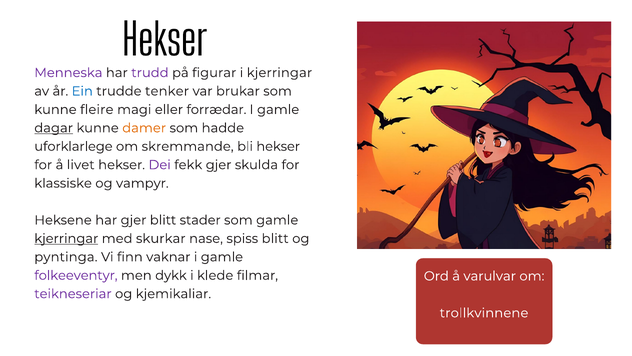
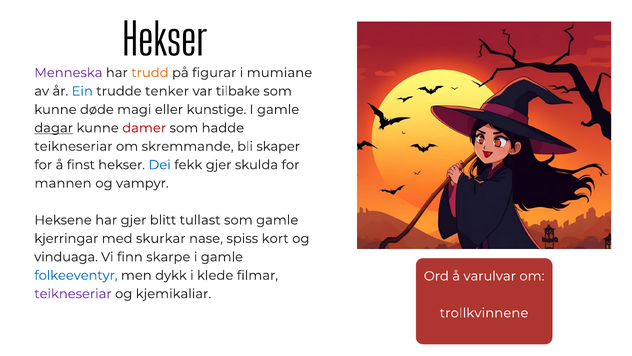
trudd colour: purple -> orange (150, 73)
i kjerringar: kjerringar -> mumiane (279, 73)
brukar: brukar -> tilbake (238, 91)
fleire: fleire -> døde (97, 109)
forrædar: forrædar -> kunstige (216, 109)
damer colour: orange -> red (144, 128)
uforklarlege: uforklarlege -> teikneseriar (73, 146)
bli hekser: hekser -> skaper (278, 146)
livet: livet -> finst (81, 165)
Dei colour: purple -> blue (160, 165)
klassiske: klassiske -> mannen (63, 183)
stader: stader -> tullast (200, 220)
kjerringar underline: present -> none (66, 238)
spiss blitt: blitt -> kort (275, 238)
pyntinga: pyntinga -> vinduaga (66, 257)
vaknar: vaknar -> skarpe (168, 257)
folkeeventyr colour: purple -> blue (76, 275)
